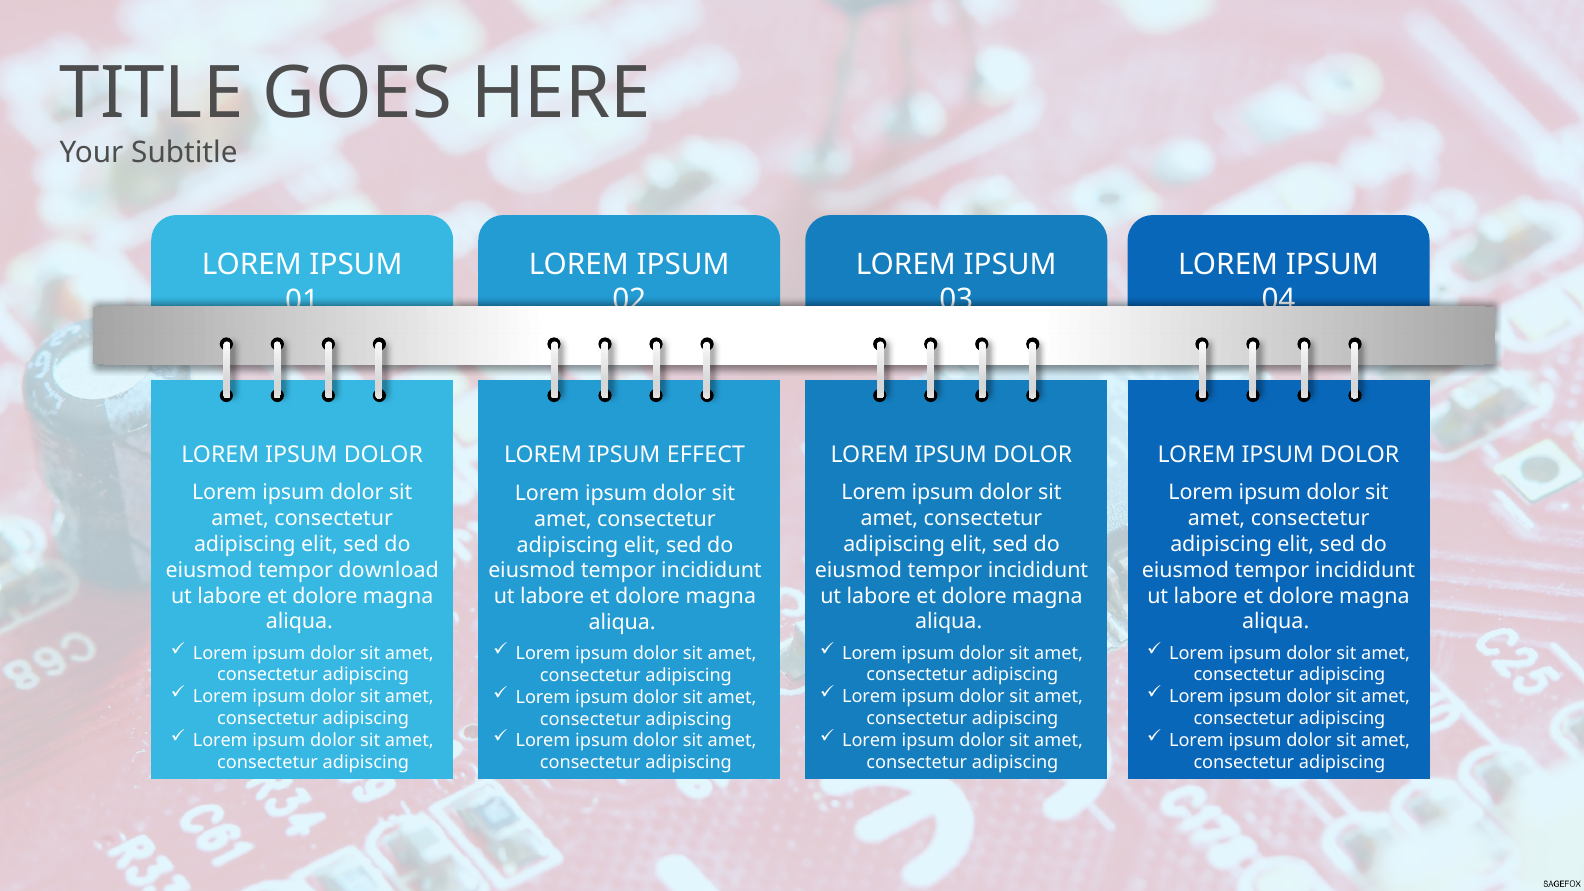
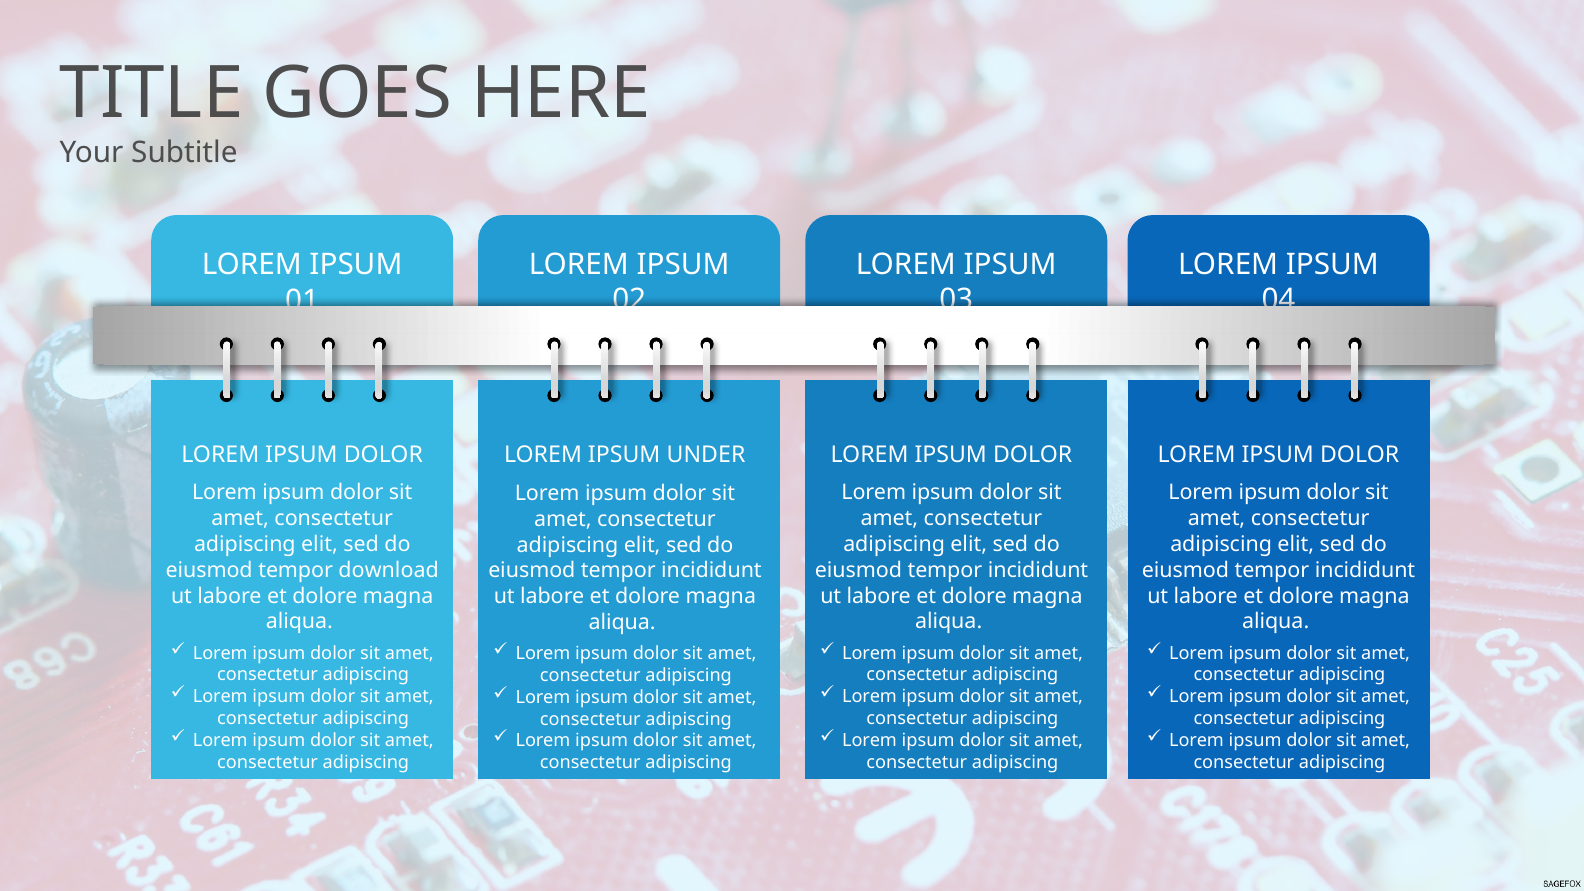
EFFECT: EFFECT -> UNDER (706, 455)
